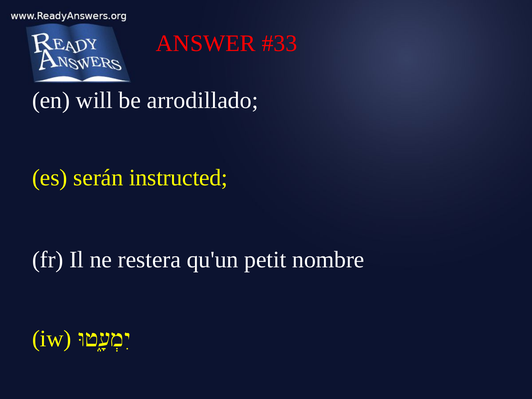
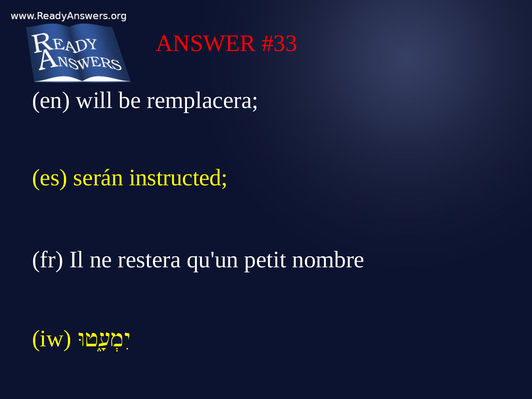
arrodillado: arrodillado -> remplacera (203, 100)
